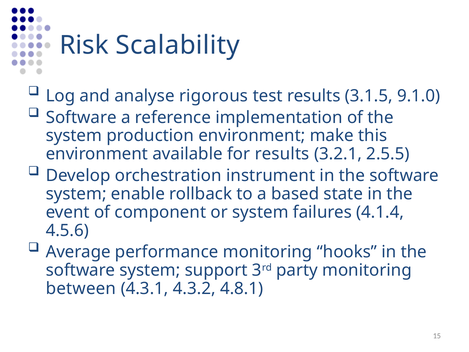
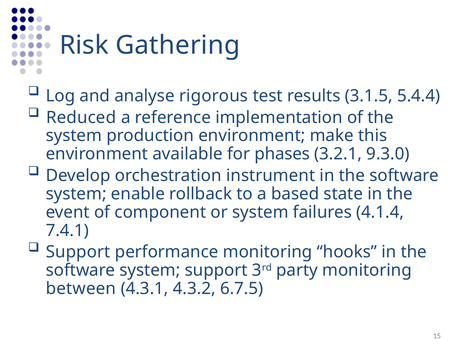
Scalability: Scalability -> Gathering (178, 45)
9.1.0: 9.1.0 -> 5.4.4 (419, 96)
Software: Software -> Reduced (81, 117)
for results: results -> phases (282, 154)
2.5.5: 2.5.5 -> 9.3.0 (388, 154)
4.5.6: 4.5.6 -> 7.4.1 (67, 230)
Average: Average -> Support (78, 252)
4.8.1: 4.8.1 -> 6.7.5 (242, 288)
